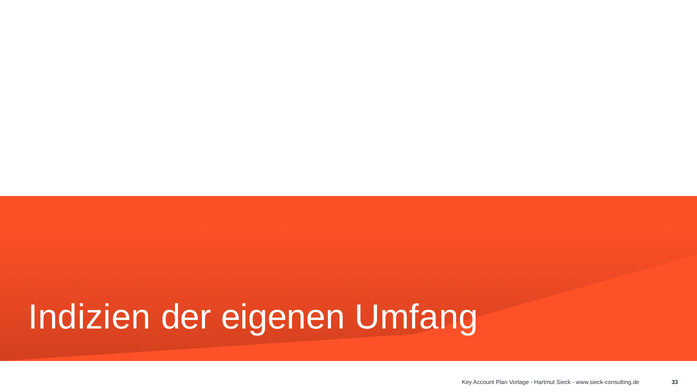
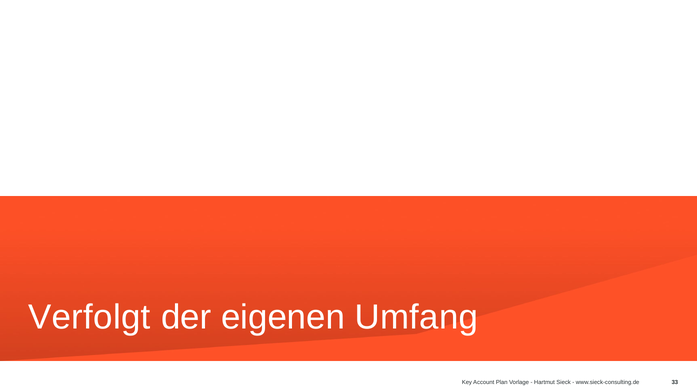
Indizien: Indizien -> Verfolgt (89, 317)
